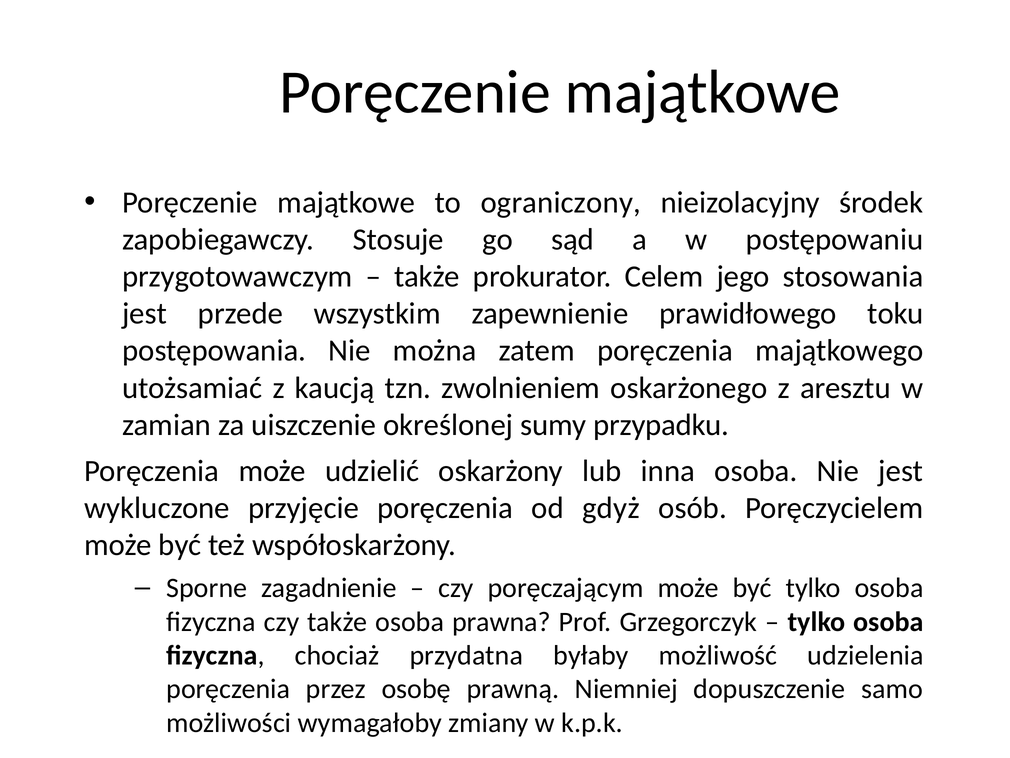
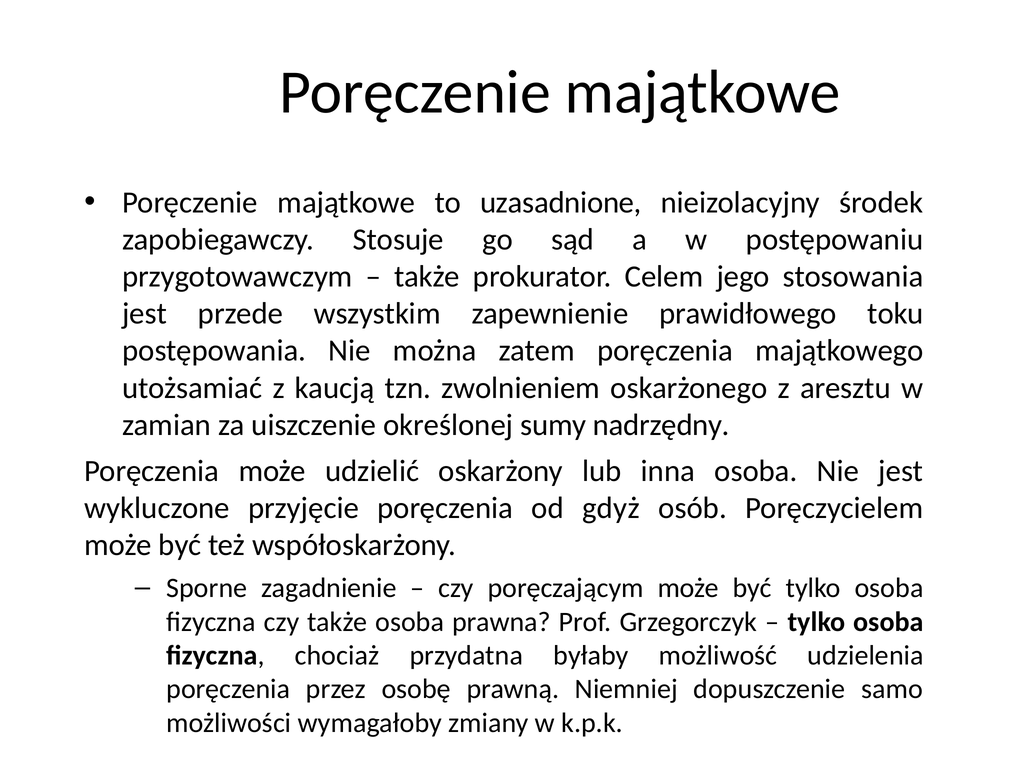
ograniczony: ograniczony -> uzasadnione (561, 202)
przypadku: przypadku -> nadrzędny (661, 425)
